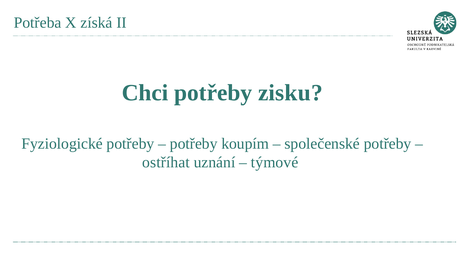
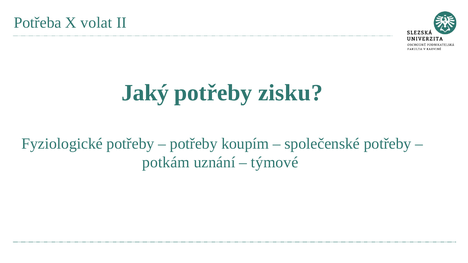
získá: získá -> volat (96, 23)
Chci: Chci -> Jaký (145, 93)
ostříhat: ostříhat -> potkám (166, 163)
